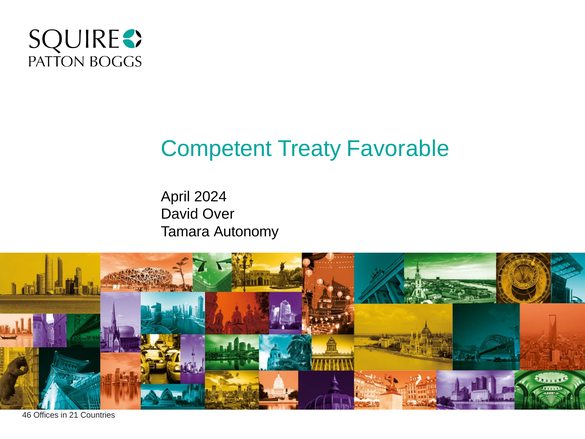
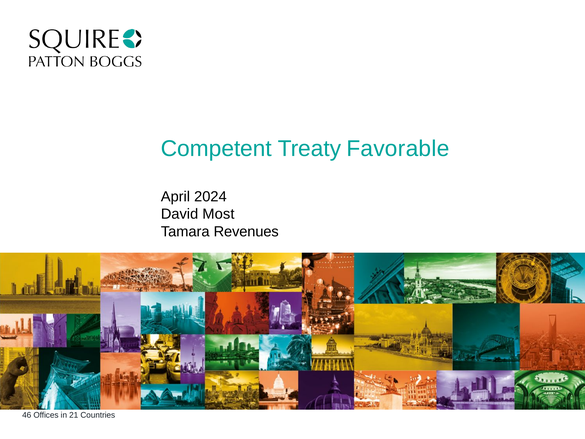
Over: Over -> Most (218, 214)
Autonomy: Autonomy -> Revenues (246, 232)
